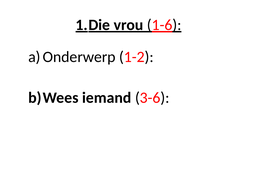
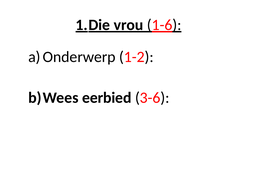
iemand: iemand -> eerbied (107, 98)
